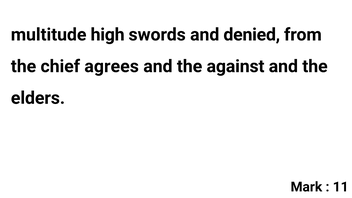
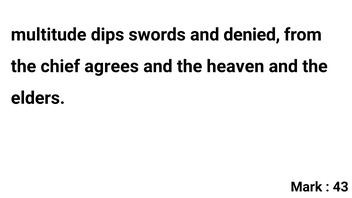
high: high -> dips (108, 35)
against: against -> heaven (235, 66)
11: 11 -> 43 (341, 187)
